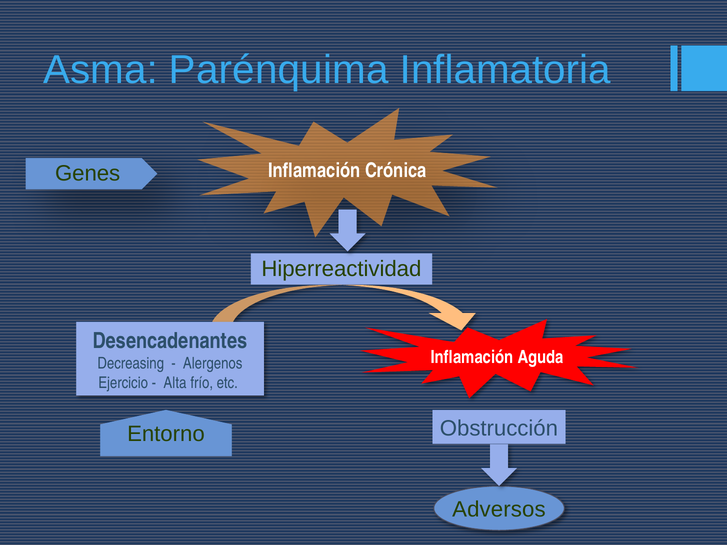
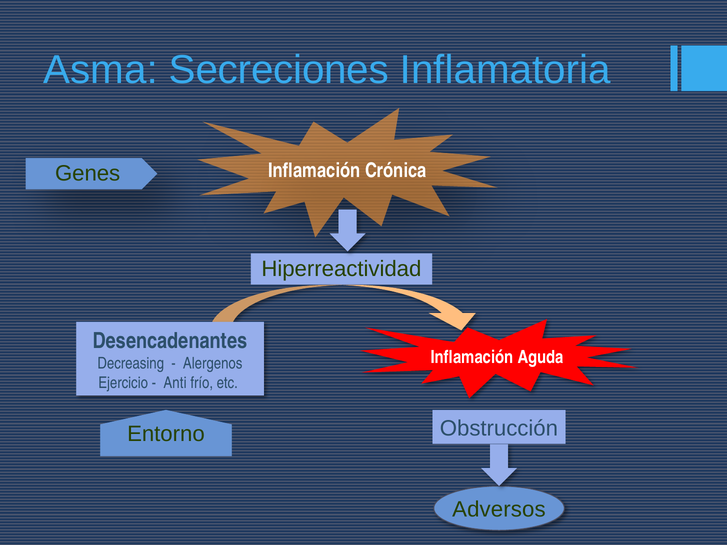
Parénquima: Parénquima -> Secreciones (279, 70)
Alta: Alta -> Anti (175, 383)
